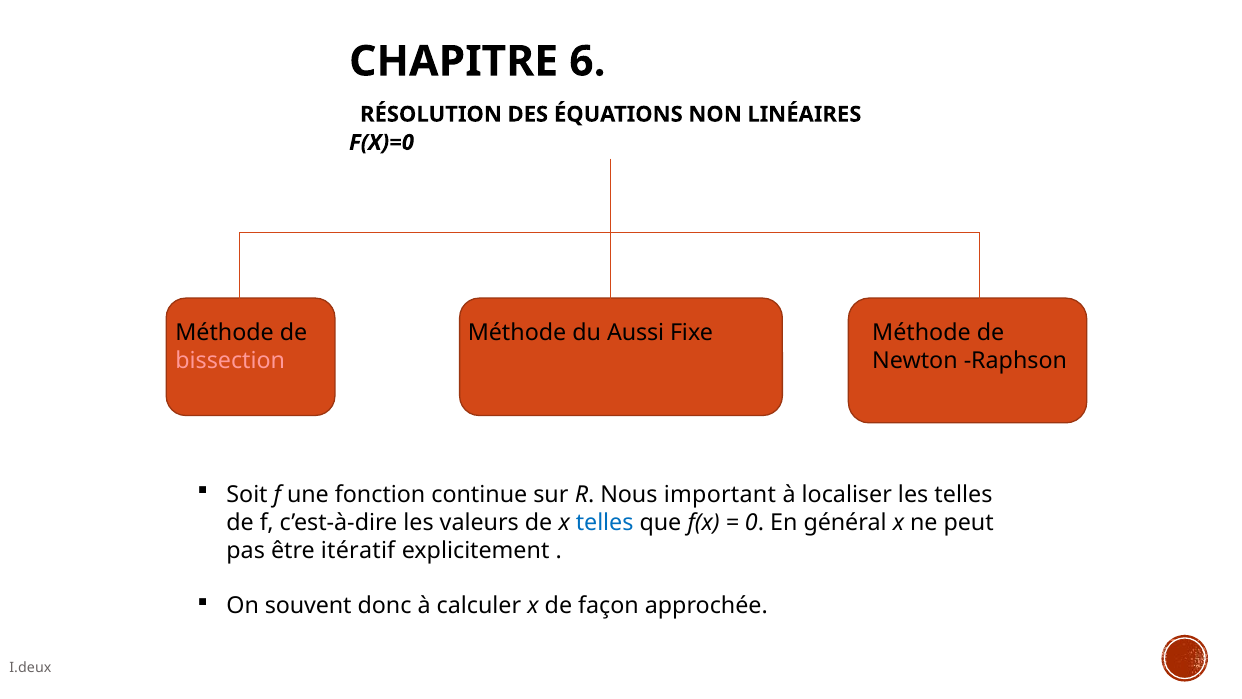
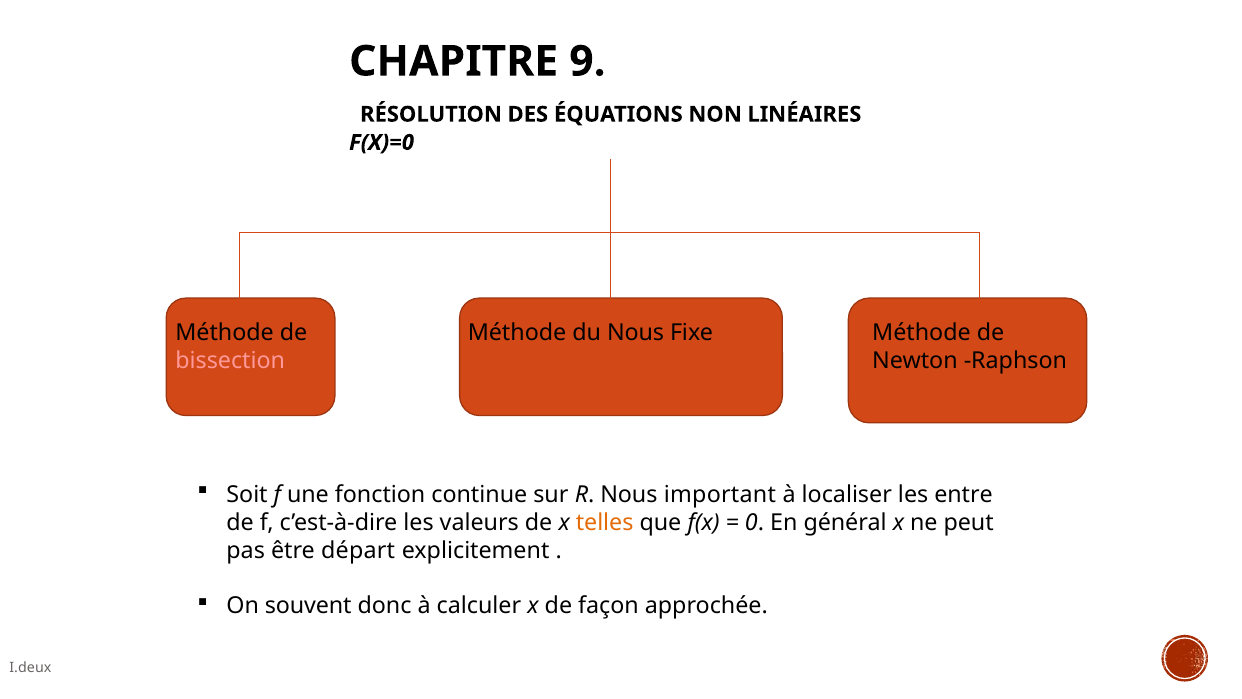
6: 6 -> 9 (587, 61)
du Aussi: Aussi -> Nous (636, 333)
les telles: telles -> entre (964, 494)
telles colour: blue -> orange (605, 522)
itératif: itératif -> départ (358, 550)
